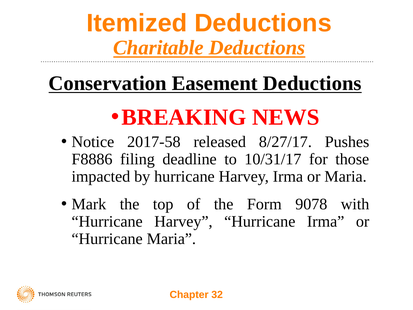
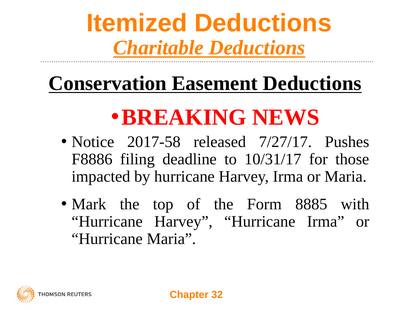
8/27/17: 8/27/17 -> 7/27/17 (285, 142)
9078: 9078 -> 8885 (311, 204)
